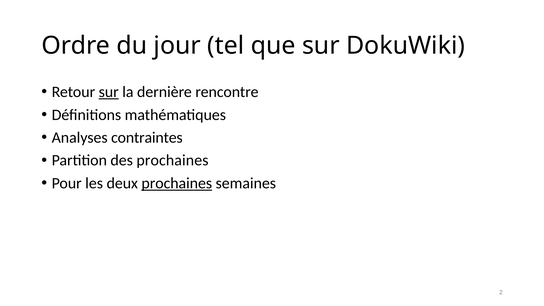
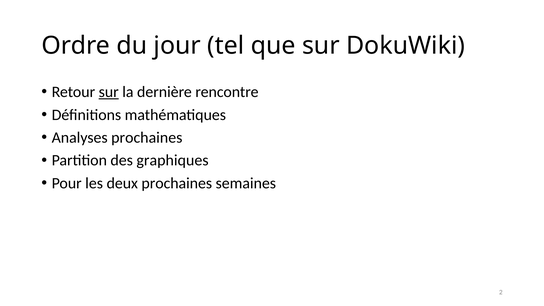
Analyses contraintes: contraintes -> prochaines (147, 138)
des prochaines: prochaines -> graphiques (173, 160)
prochaines underline: present -> none (177, 183)
